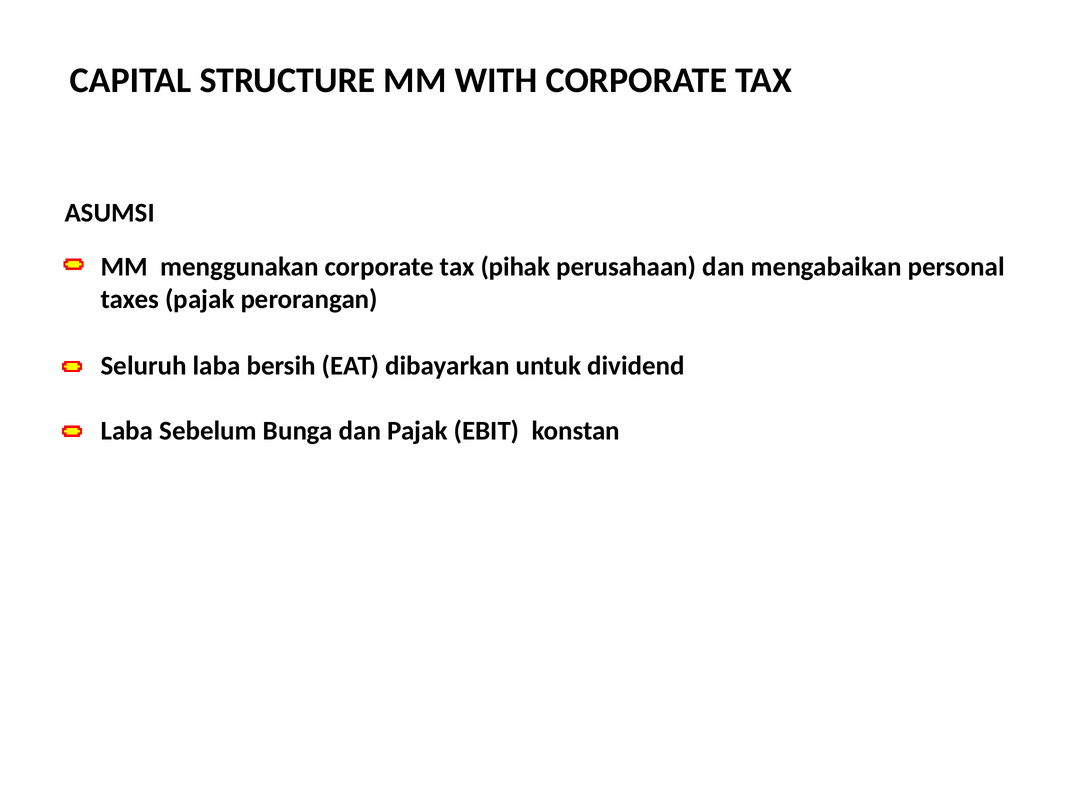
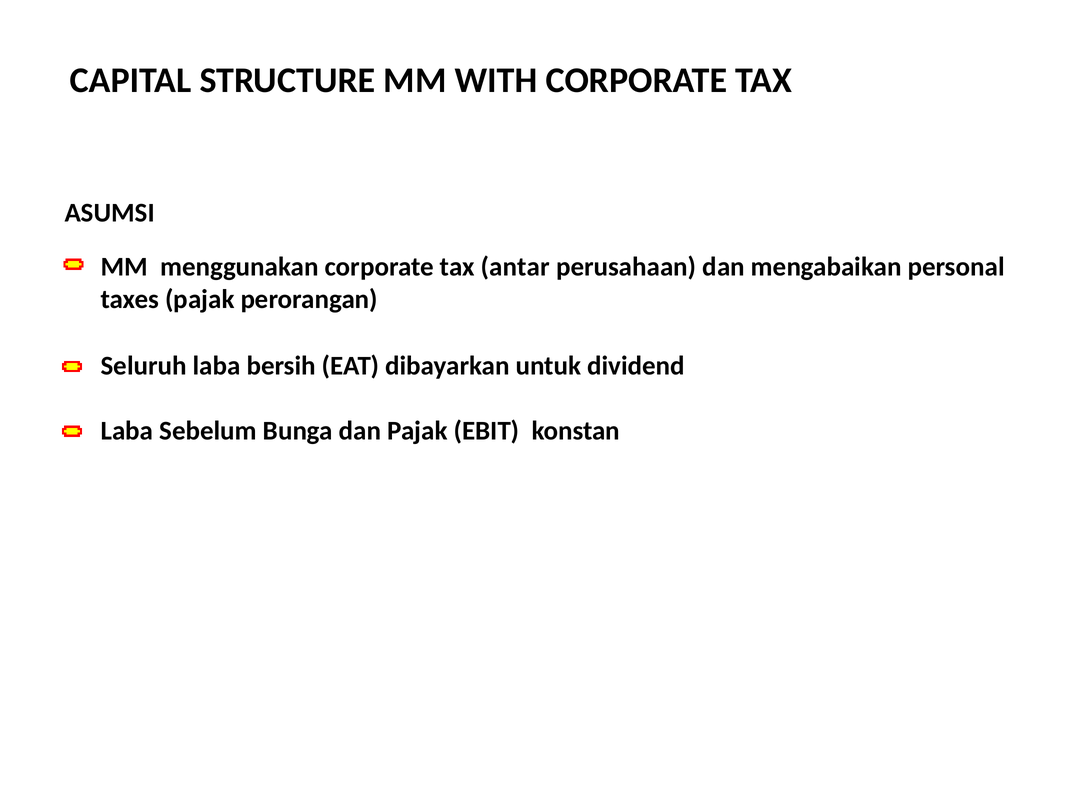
pihak: pihak -> antar (515, 267)
